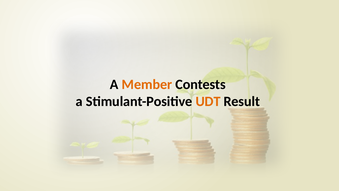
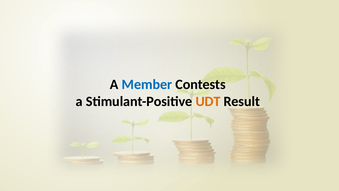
Member colour: orange -> blue (147, 84)
